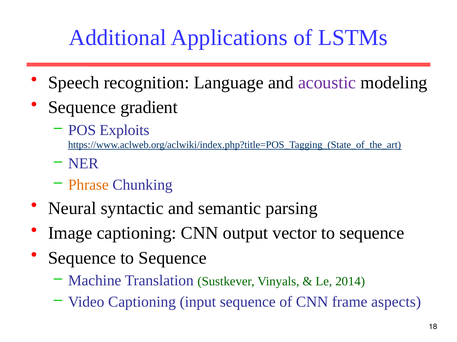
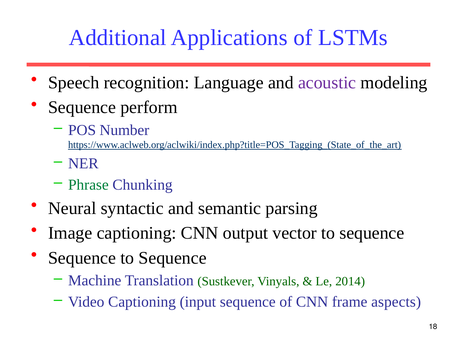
gradient: gradient -> perform (149, 108)
Exploits: Exploits -> Number (124, 130)
Phrase colour: orange -> green (88, 185)
